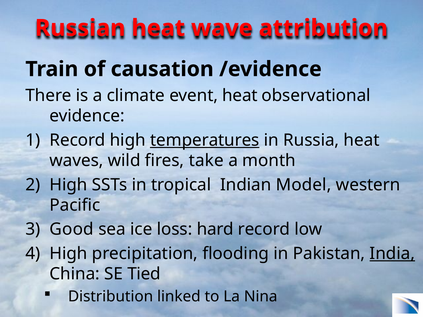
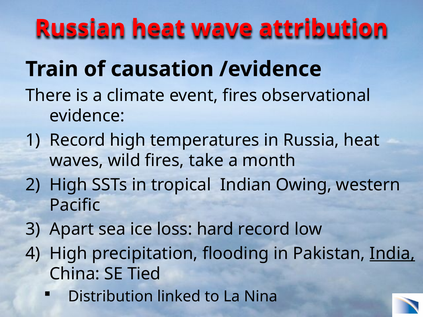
event heat: heat -> fires (240, 96)
temperatures underline: present -> none (205, 140)
Model: Model -> Owing (304, 185)
Good: Good -> Apart (72, 230)
